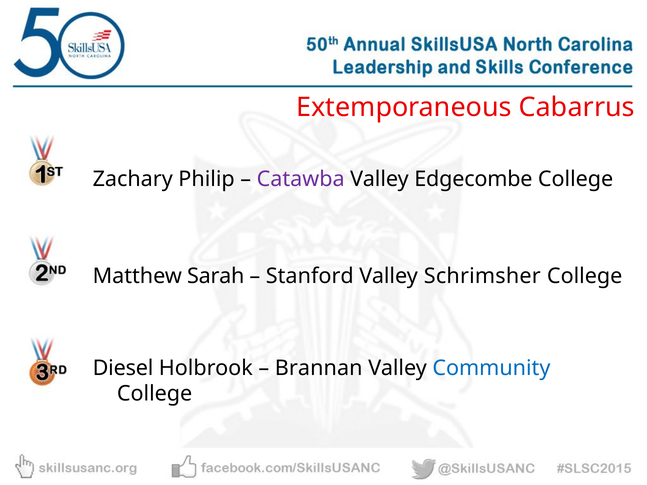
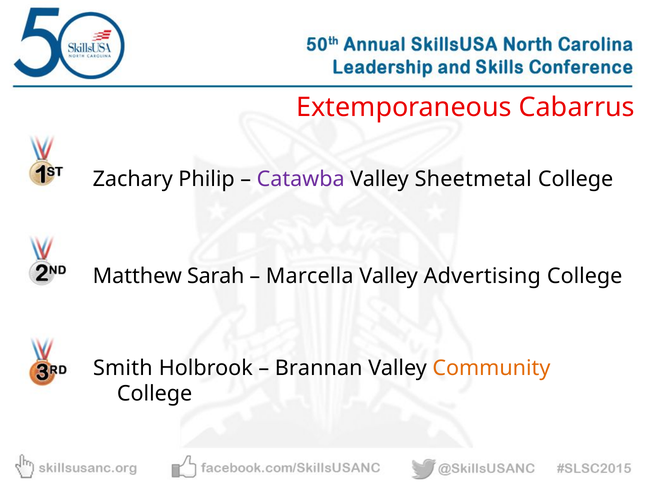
Edgecombe: Edgecombe -> Sheetmetal (473, 179)
Stanford: Stanford -> Marcella (310, 276)
Schrimsher: Schrimsher -> Advertising (482, 276)
Diesel: Diesel -> Smith (123, 368)
Community colour: blue -> orange (491, 368)
